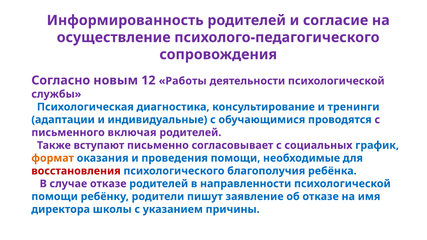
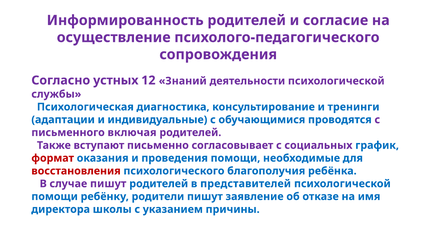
новым: новым -> устных (116, 80)
Работы: Работы -> Знаний (183, 81)
формат colour: orange -> red (53, 158)
случае отказе: отказе -> пишут (108, 184)
направленности: направленности -> представителей (246, 184)
